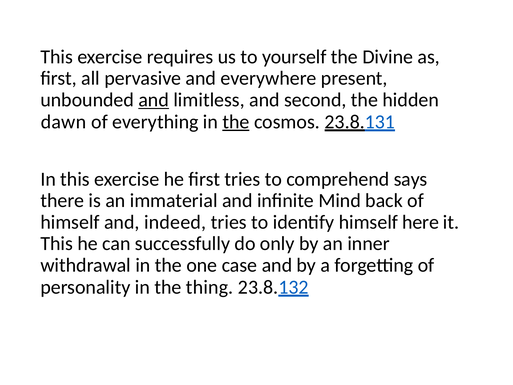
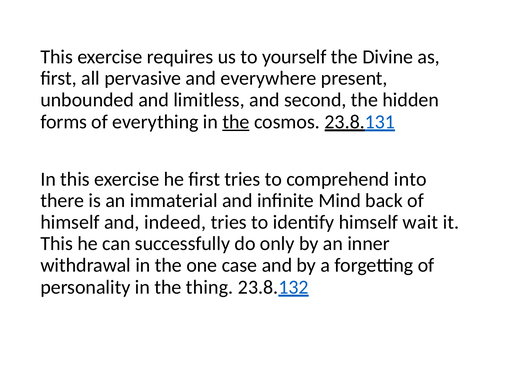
and underline: present -> none (154, 100)
dawn: dawn -> forms (64, 122)
says: says -> into (410, 179)
here: here -> wait (420, 222)
